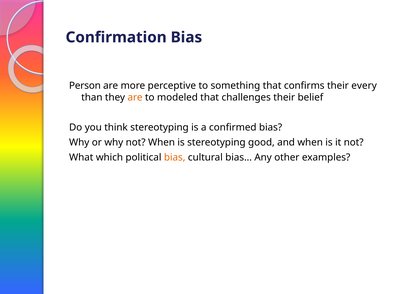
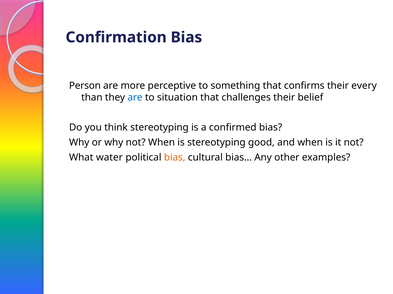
are colour: orange -> blue (135, 98)
modeled: modeled -> situation (177, 98)
which: which -> water (109, 158)
